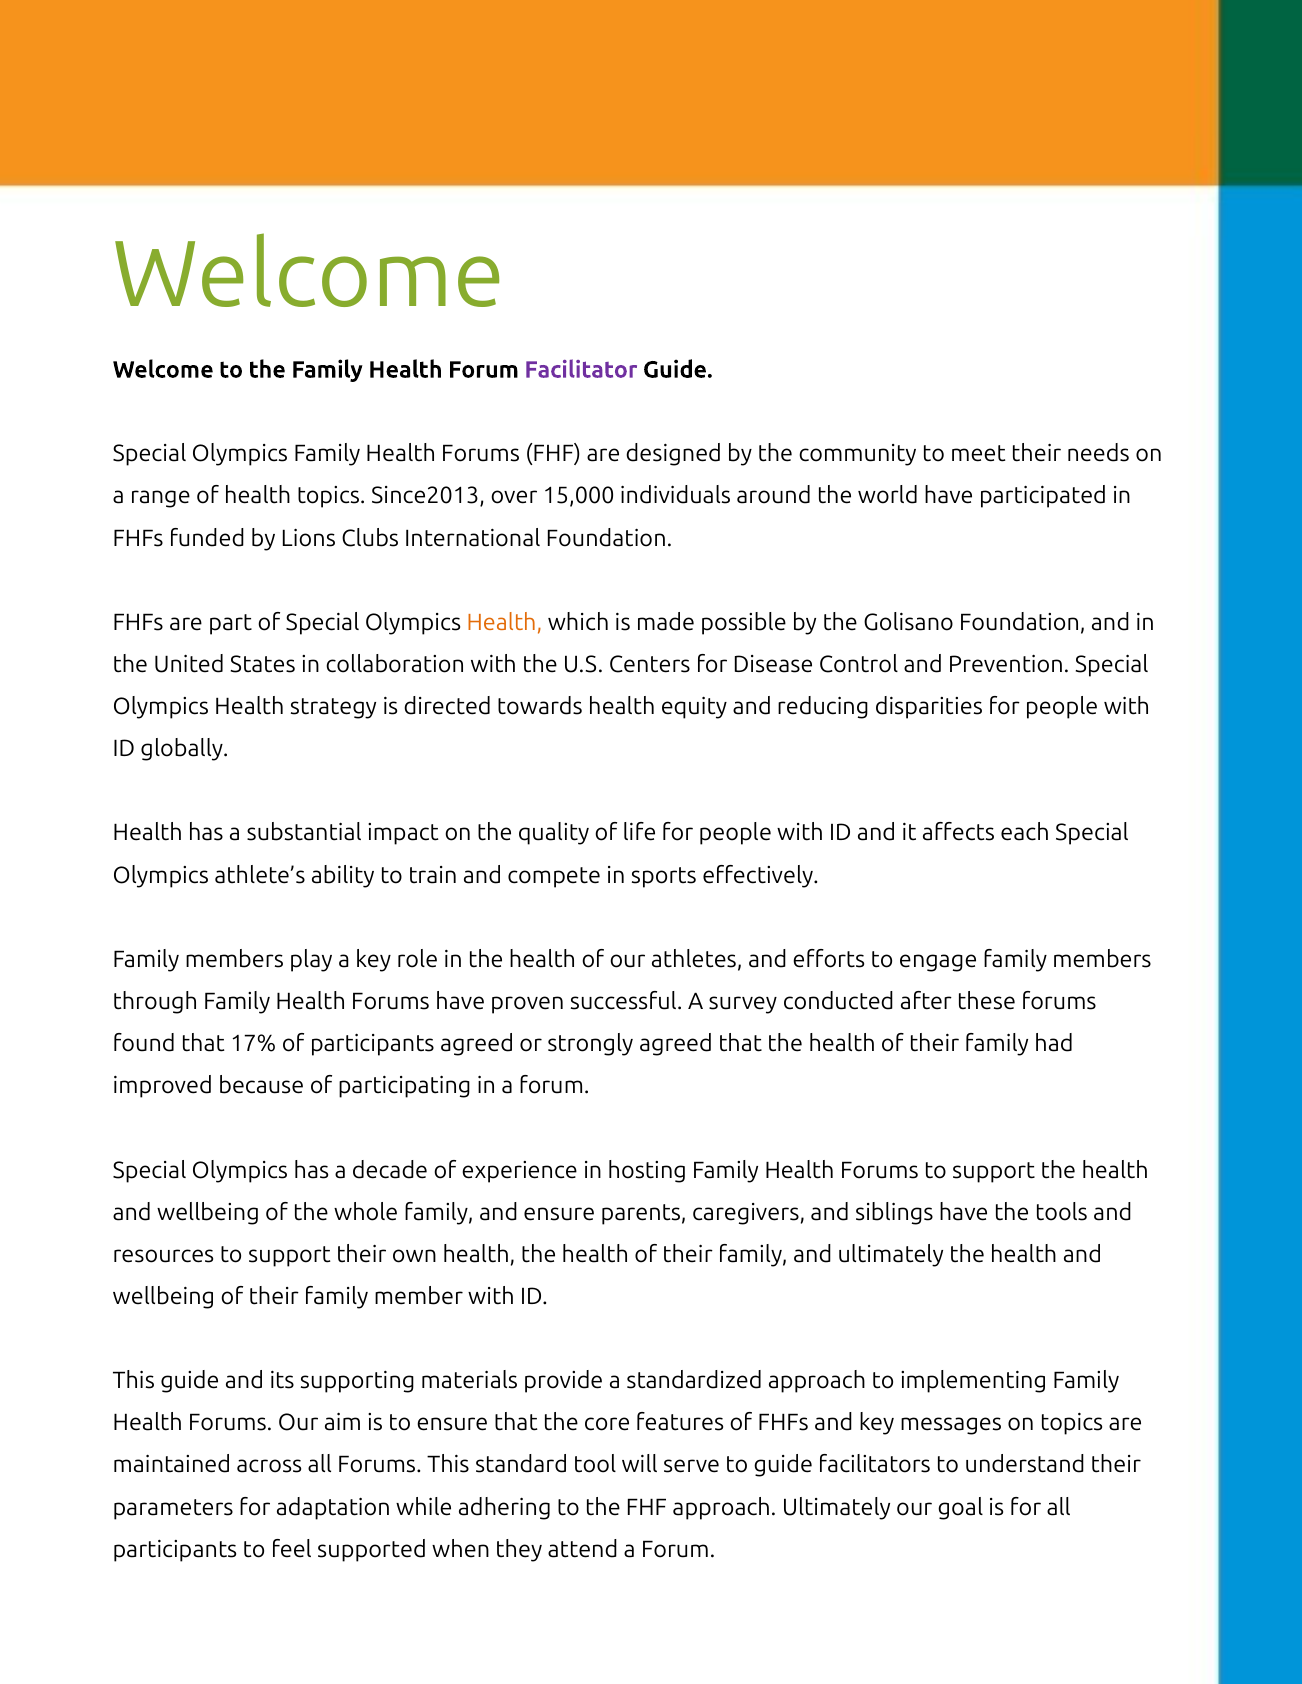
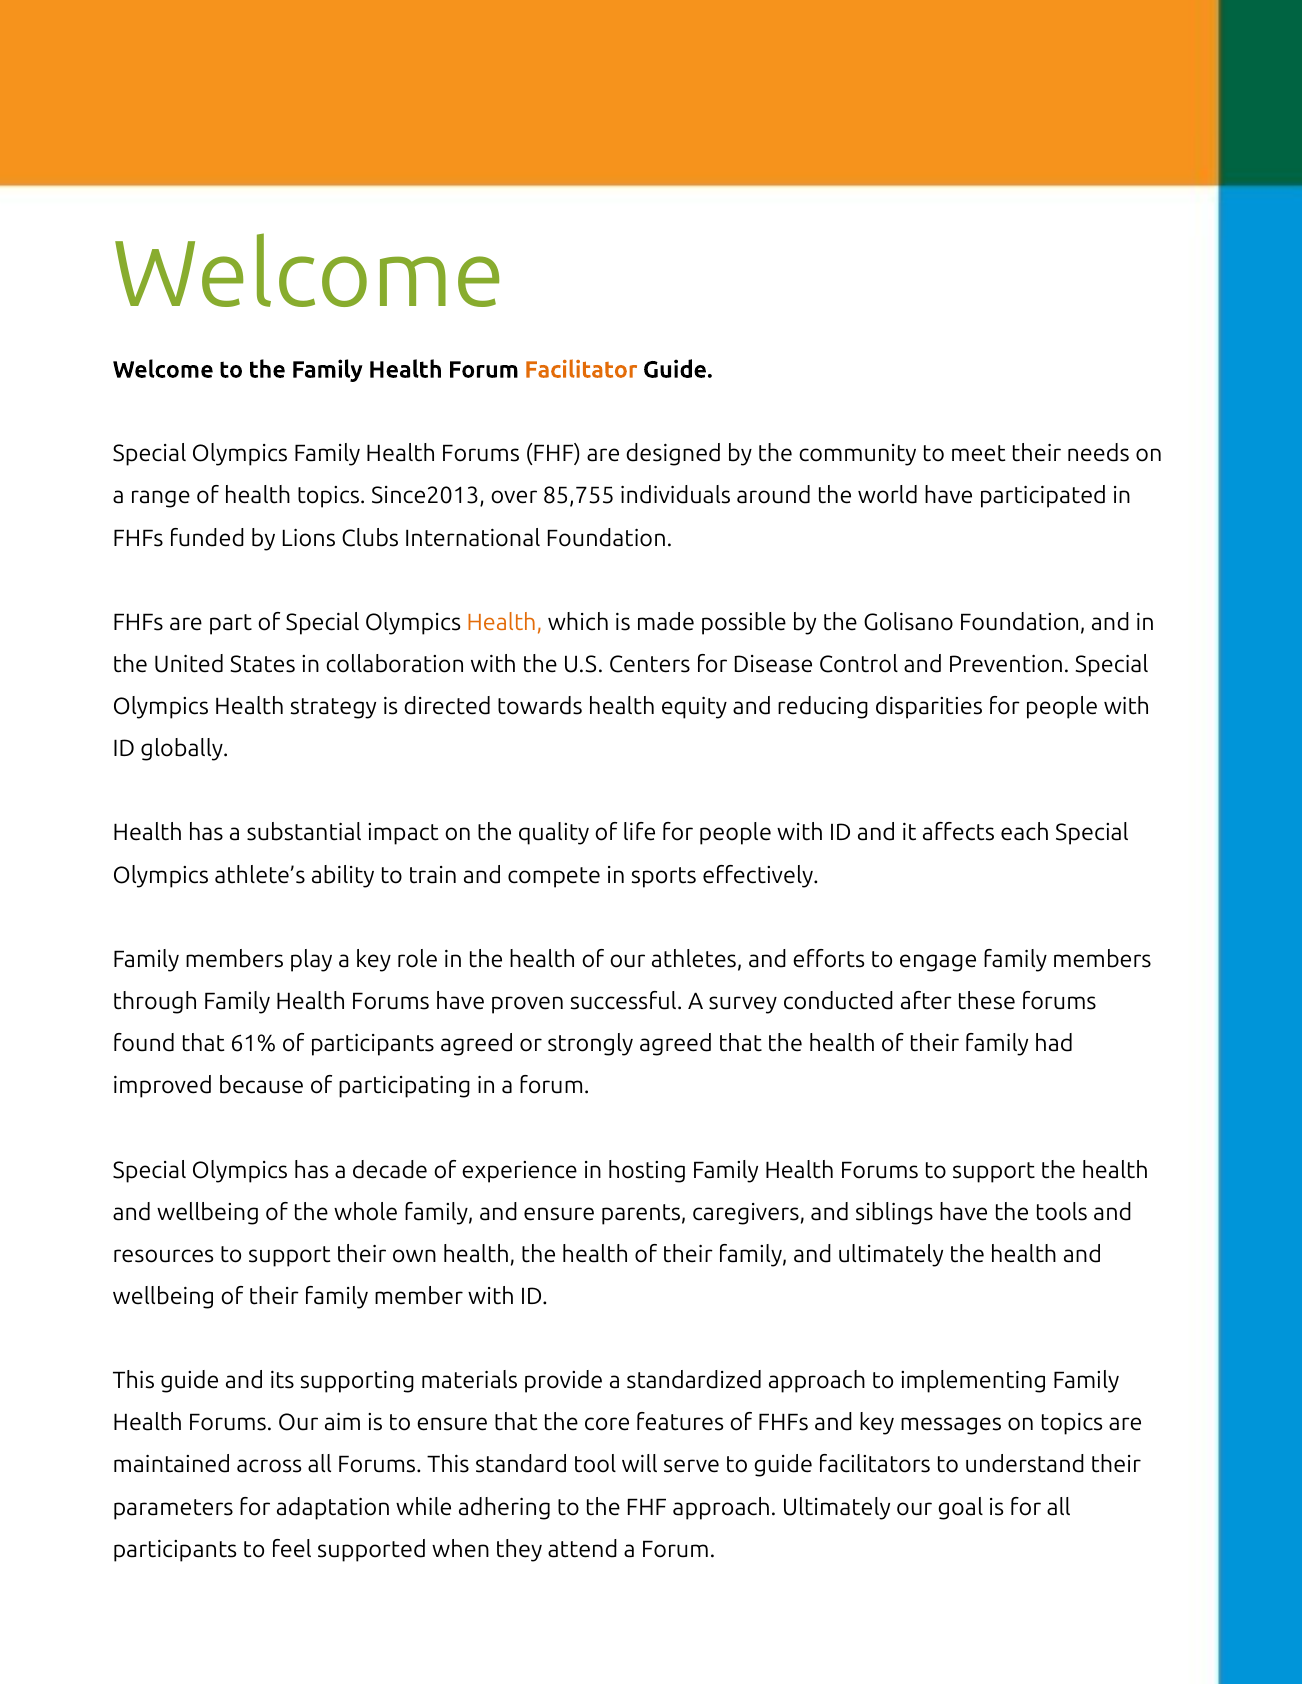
Facilitator colour: purple -> orange (581, 370)
15,000: 15,000 -> 85,755 (579, 496)
17%: 17% -> 61% (253, 1044)
